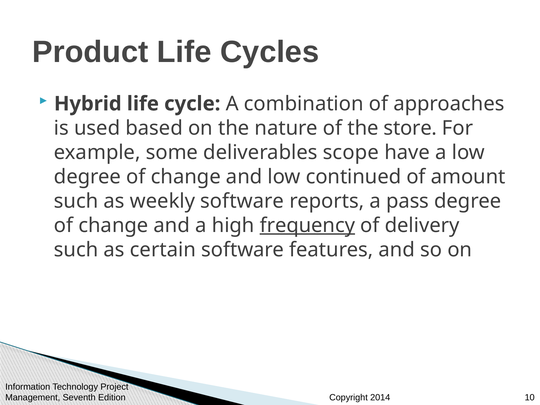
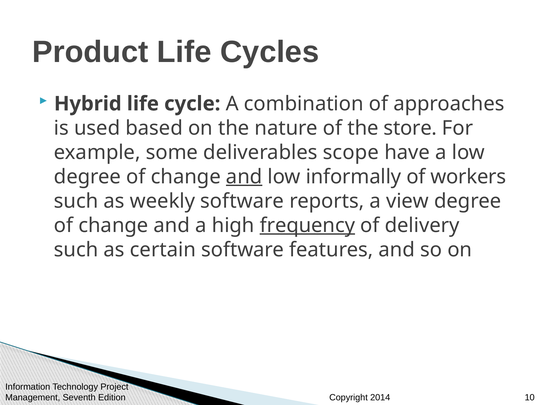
and underline: none -> present (244, 177)
continued: continued -> informally (353, 177)
amount: amount -> workers (468, 177)
pass: pass -> view (407, 201)
